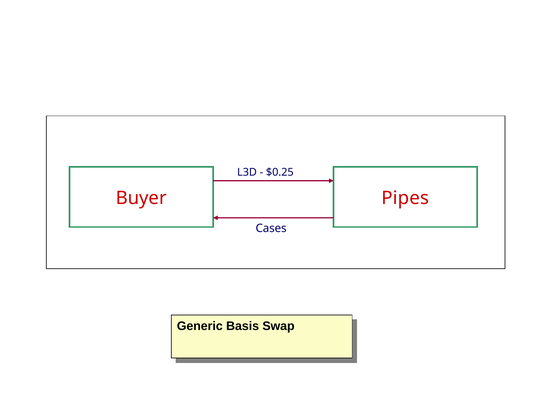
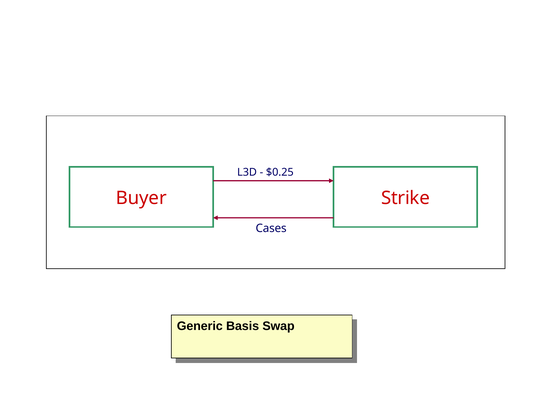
Pipes: Pipes -> Strike (405, 198)
